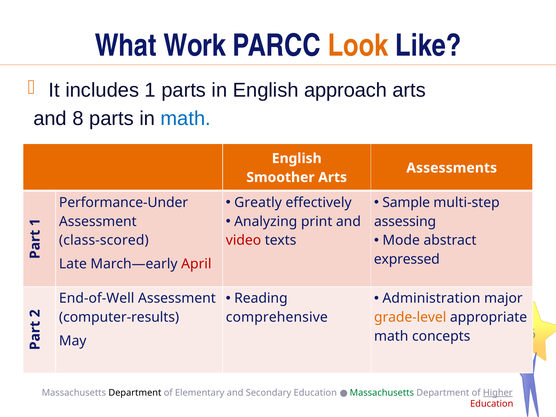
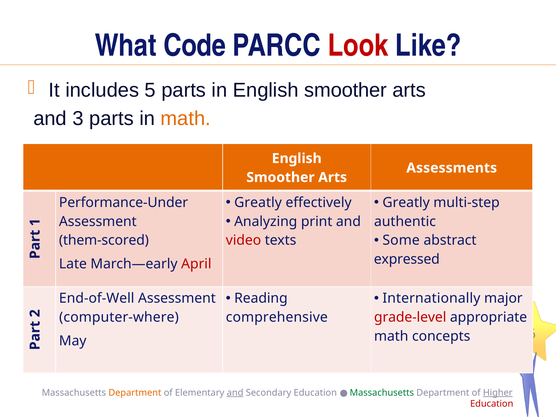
Work: Work -> Code (195, 46)
Look colour: orange -> red (358, 46)
includes 1: 1 -> 5 (150, 90)
in English approach: approach -> smoother (346, 90)
8: 8 -> 3 (78, 118)
math colour: blue -> orange (186, 118)
Sample: Sample -> Greatly (406, 203)
assessing: assessing -> authentic (405, 221)
Mode: Mode -> Some (401, 240)
class-scored: class-scored -> them-scored (104, 240)
Administration: Administration -> Internationally (431, 298)
computer-results: computer-results -> computer-where (119, 317)
grade-level colour: orange -> red (410, 317)
Department colour: black -> orange (135, 393)
and underline: none -> present (235, 393)
